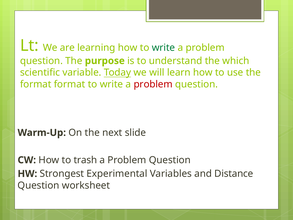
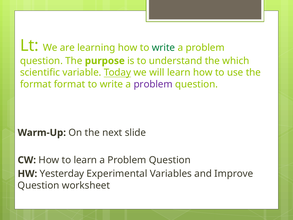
problem colour: red -> purple (153, 84)
to trash: trash -> learn (85, 160)
Strongest: Strongest -> Yesterday (62, 174)
Distance: Distance -> Improve (234, 174)
